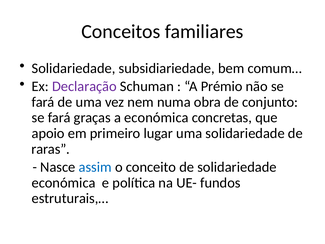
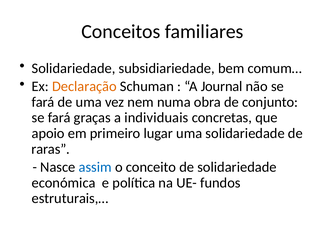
Declaração colour: purple -> orange (84, 86)
Prémio: Prémio -> Journal (222, 86)
a económica: económica -> individuais (156, 118)
